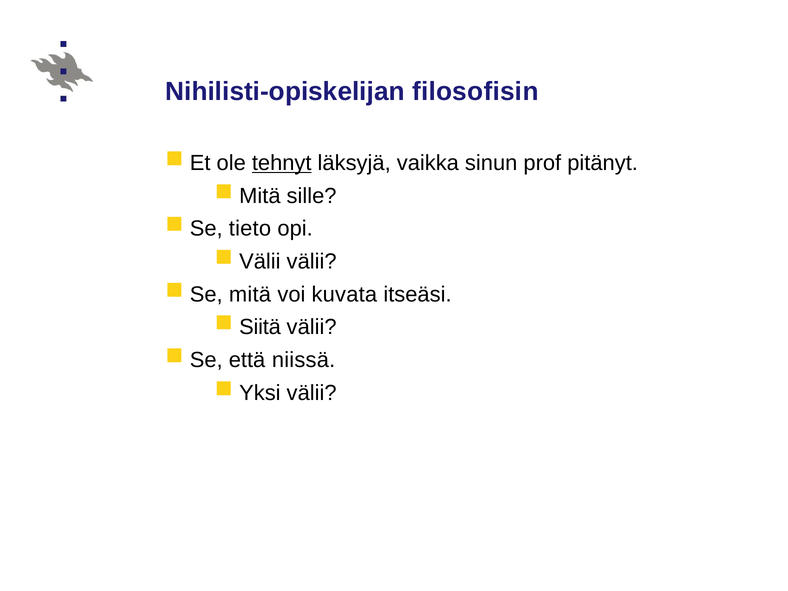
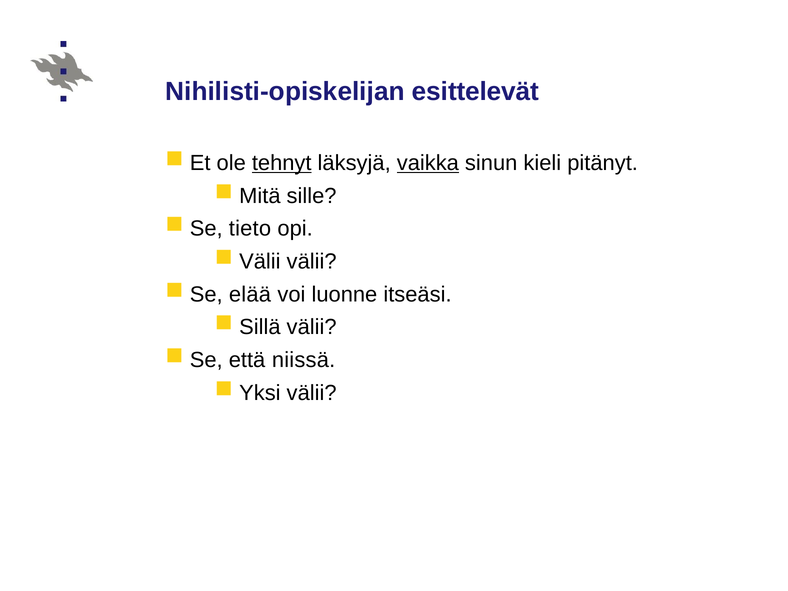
filosofisin: filosofisin -> esittelevät (475, 91)
vaikka underline: none -> present (428, 163)
prof: prof -> kieli (542, 163)
Se mitä: mitä -> elää (250, 294)
kuvata: kuvata -> luonne (344, 294)
Siitä: Siitä -> Sillä (260, 327)
